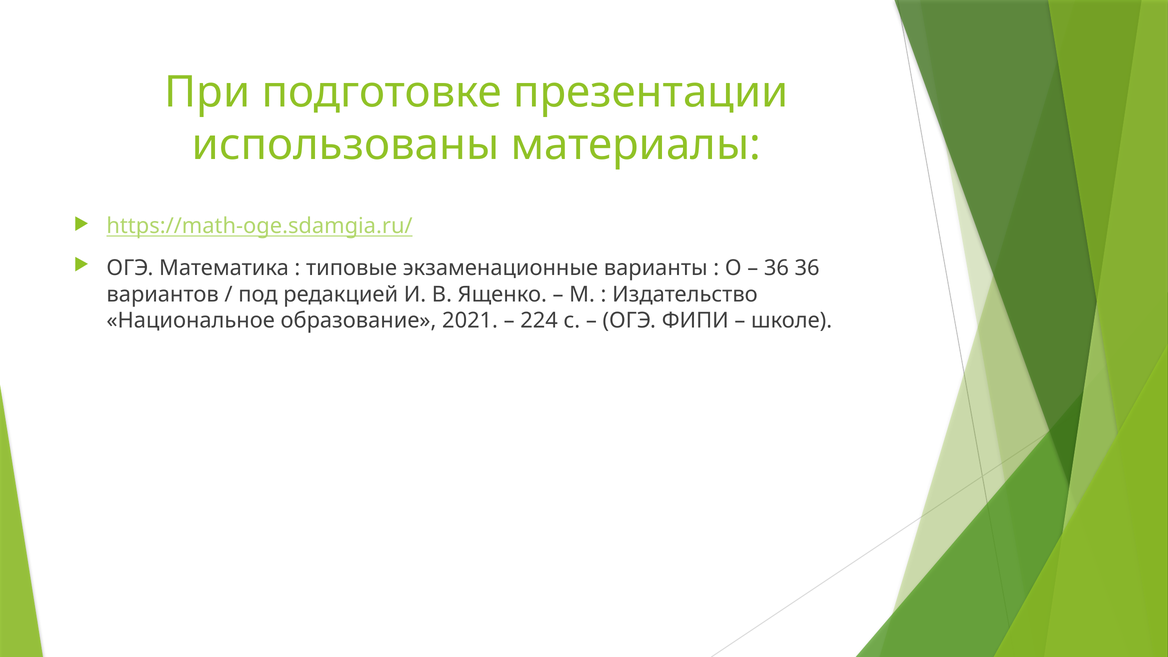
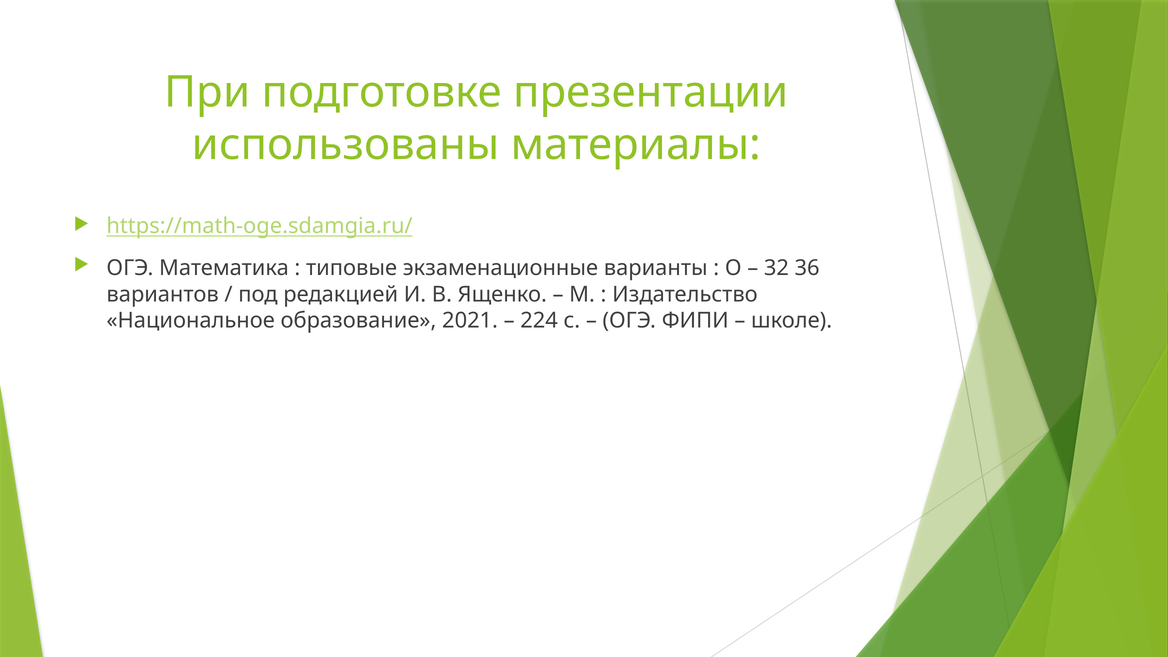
36: 36 -> 32 (776, 268)
